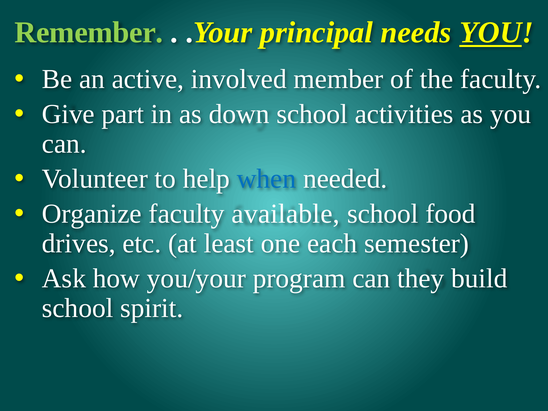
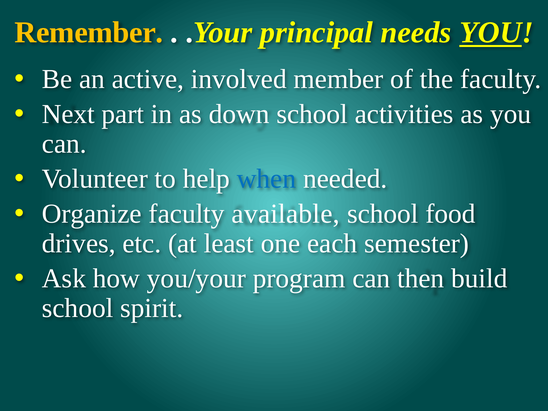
Remember colour: light green -> yellow (89, 33)
Give: Give -> Next (68, 114)
they: they -> then (421, 279)
